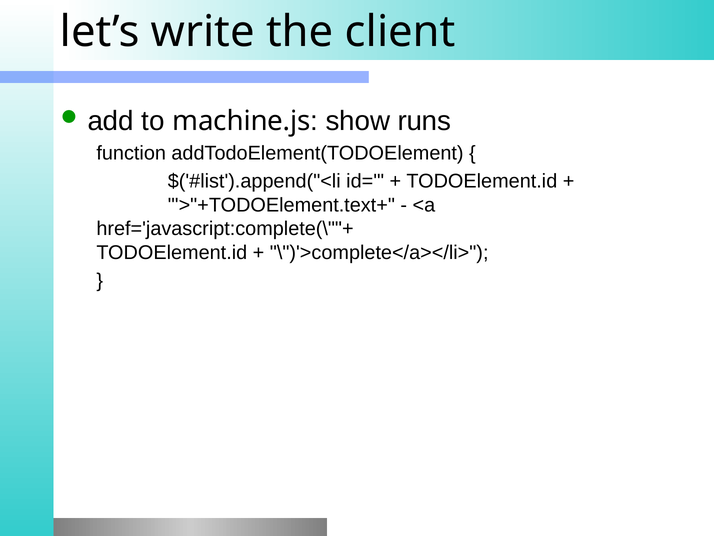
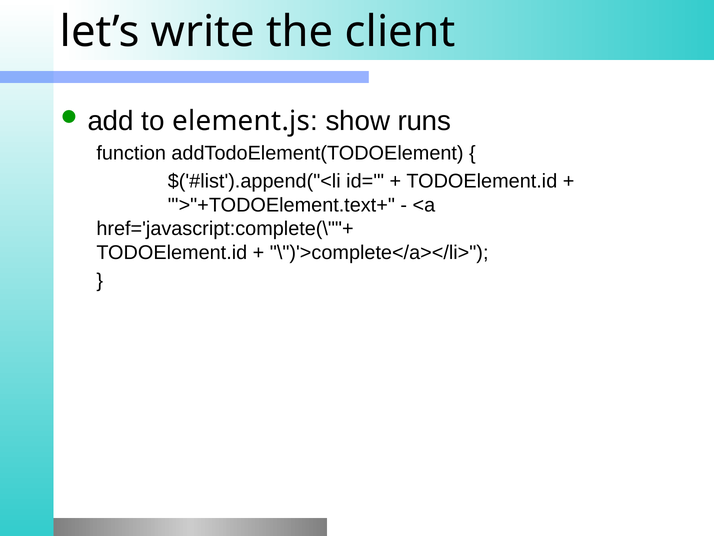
machine.js: machine.js -> element.js (241, 121)
